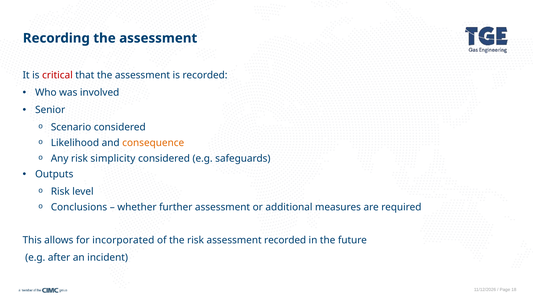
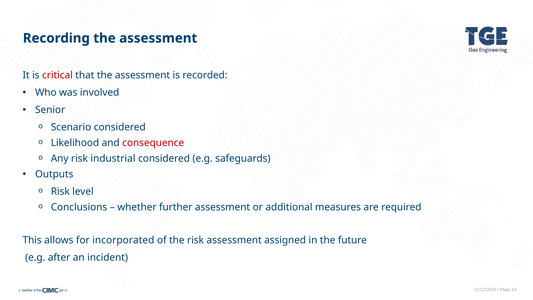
consequence colour: orange -> red (153, 143)
simplicity: simplicity -> industrial (113, 159)
assessment recorded: recorded -> assigned (285, 240)
